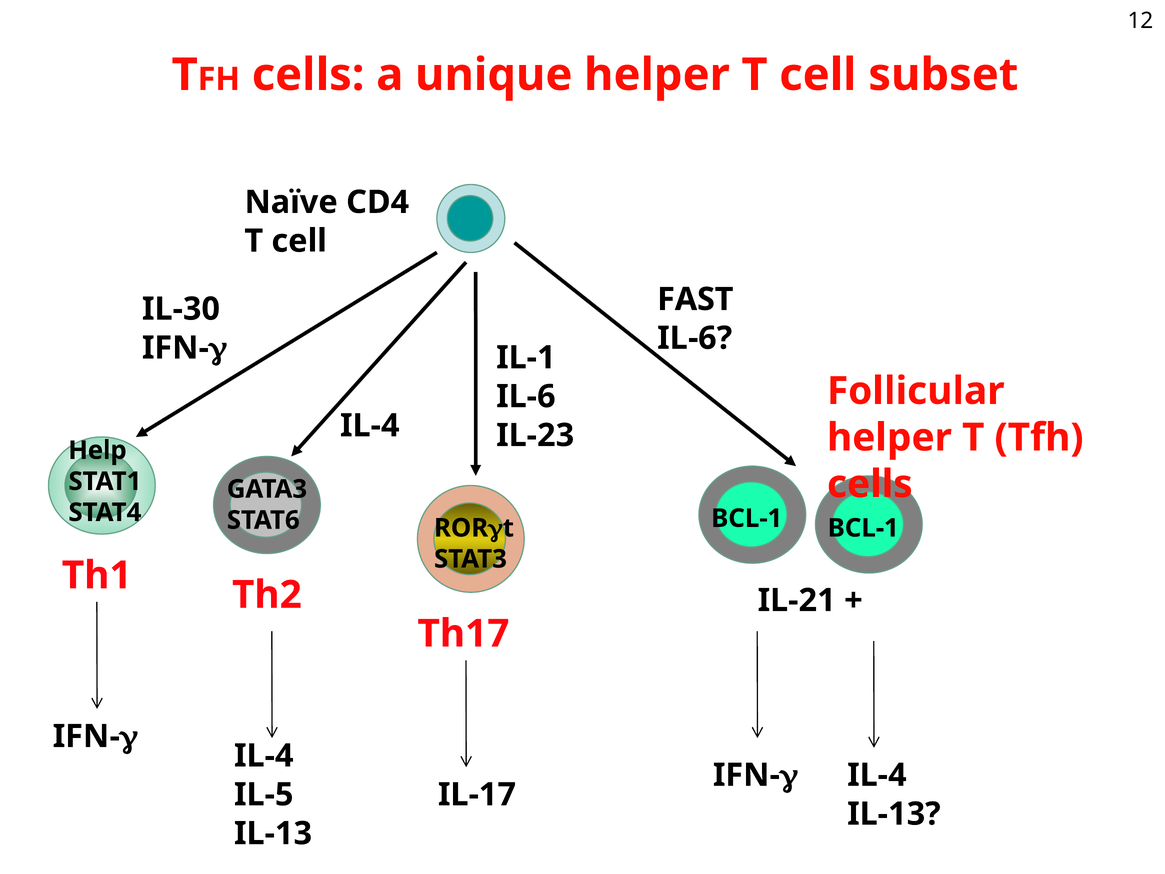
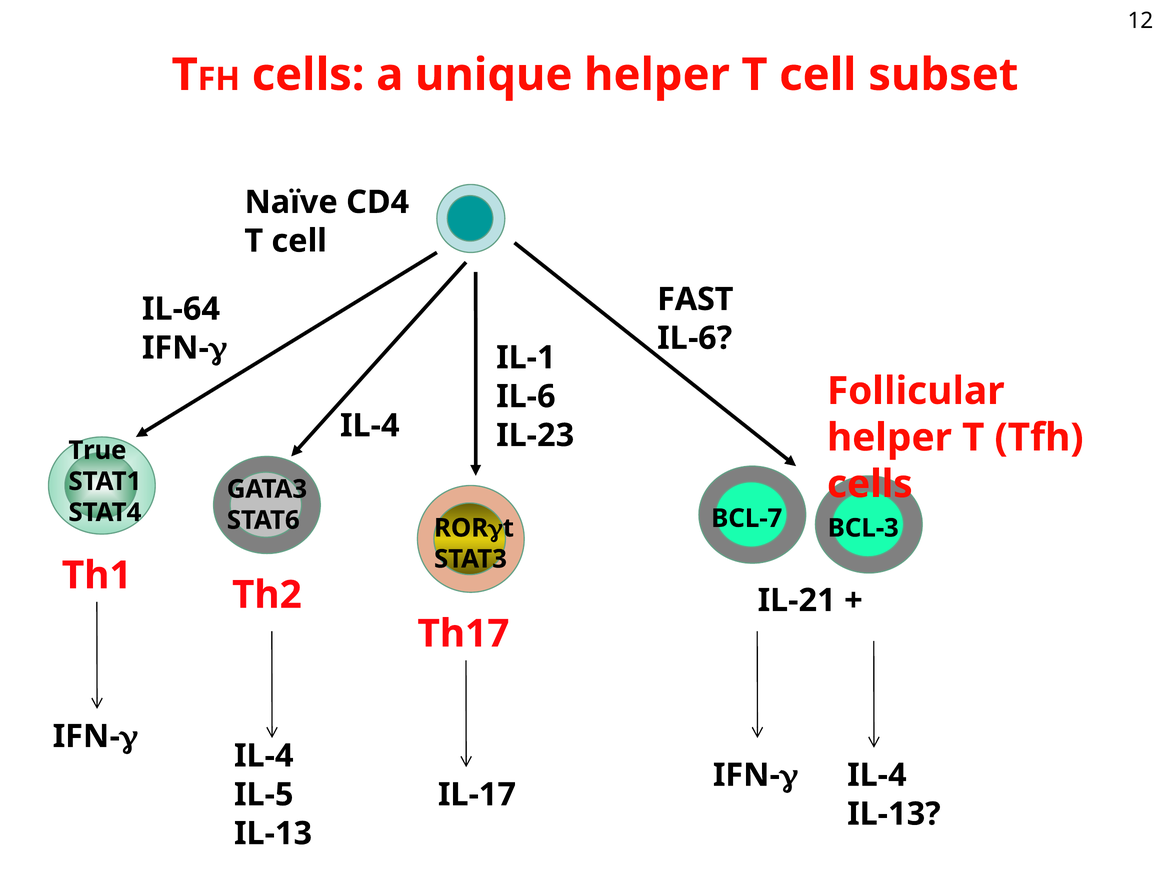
IL-30: IL-30 -> IL-64 (181, 309)
Help: Help -> True (97, 450)
BCL-1: BCL-1 -> BCL-7 (747, 518)
BCL-1: BCL-1 -> BCL-3 (863, 528)
